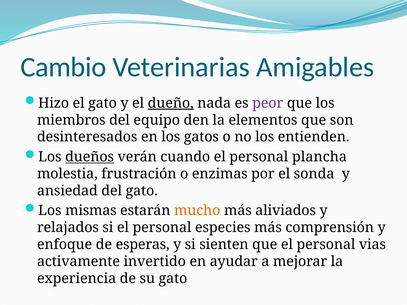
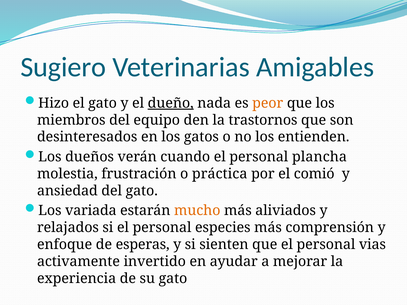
Cambio: Cambio -> Sugiero (63, 67)
peor colour: purple -> orange (268, 103)
elementos: elementos -> trastornos (263, 120)
dueños underline: present -> none (90, 157)
enzimas: enzimas -> práctica (220, 174)
sonda: sonda -> comió (314, 174)
mismas: mismas -> variada (91, 211)
